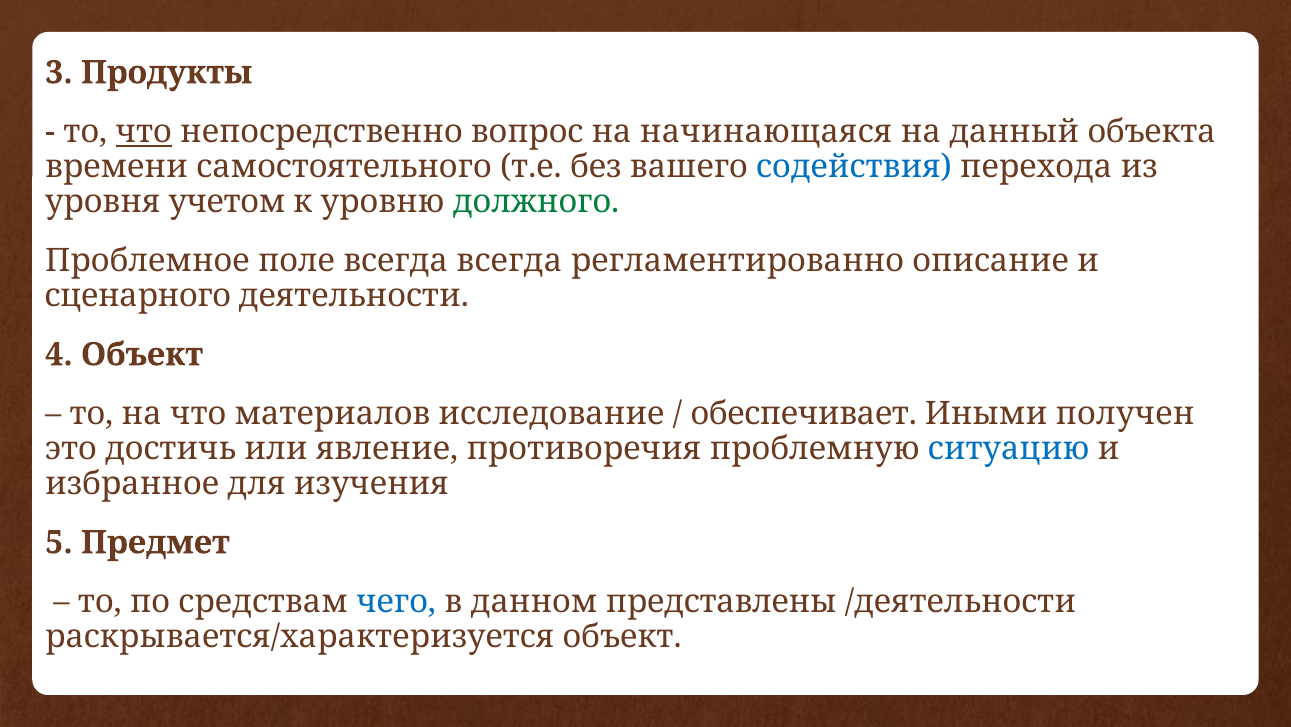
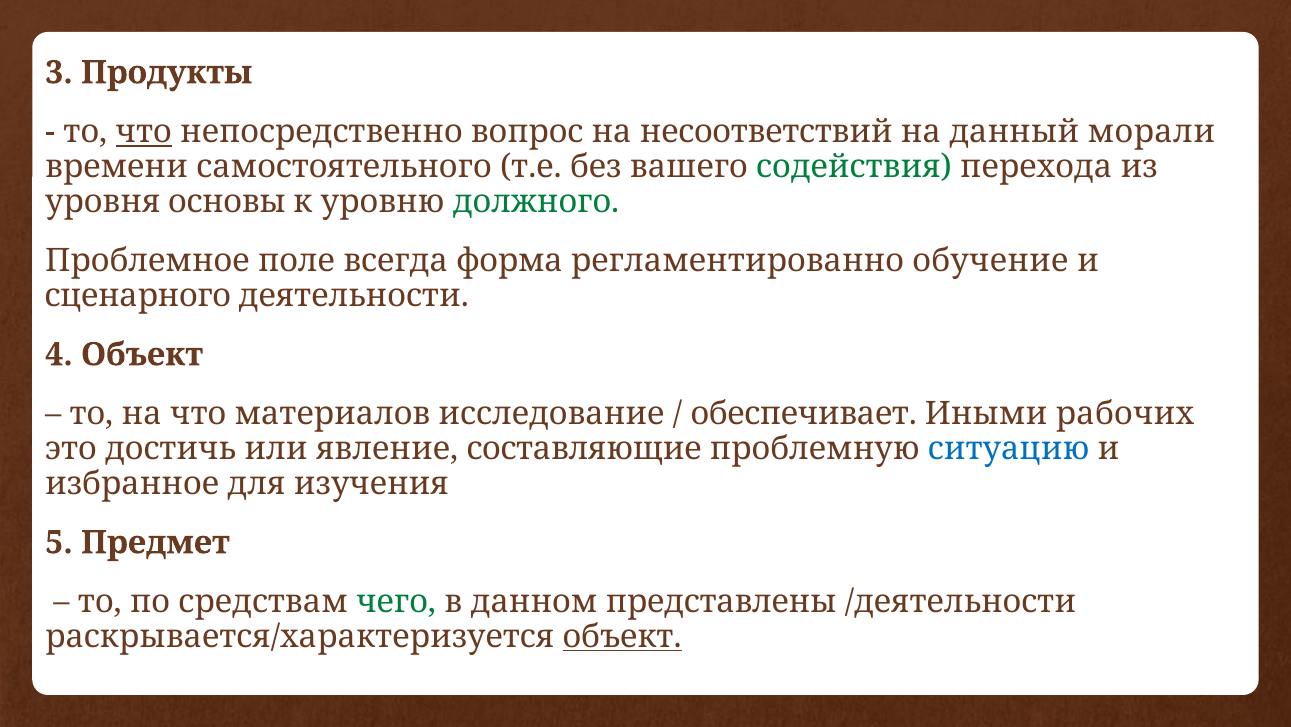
начинающаяся: начинающаяся -> несоответствий (766, 132)
объекта: объекта -> морали (1151, 132)
содействия colour: blue -> green (854, 166)
учетом: учетом -> основы (227, 201)
всегда всегда: всегда -> форма (510, 260)
описание: описание -> обучение (990, 260)
получен: получен -> рабочих (1125, 413)
противоречия: противоречия -> составляющие (584, 448)
чего colour: blue -> green (396, 601)
объект underline: none -> present (622, 636)
